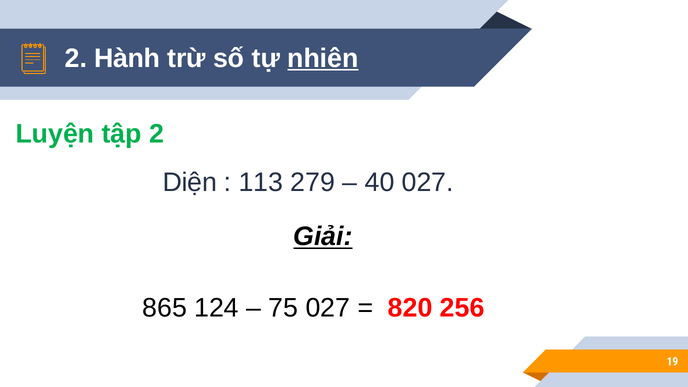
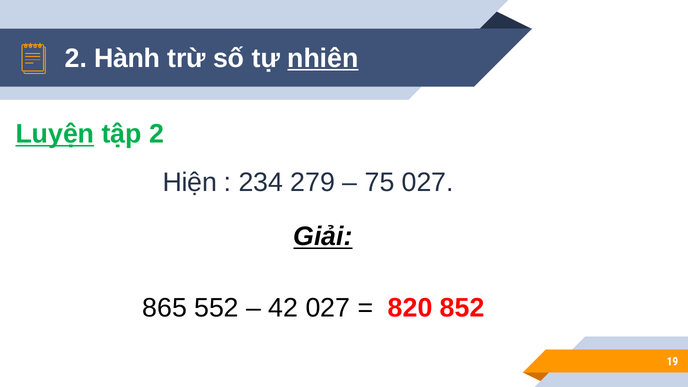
Luyện underline: none -> present (55, 134)
Diện: Diện -> Hiện (190, 182)
113: 113 -> 234 (261, 182)
40: 40 -> 75 (380, 182)
124: 124 -> 552 (217, 308)
75: 75 -> 42 (283, 308)
256: 256 -> 852 (462, 308)
